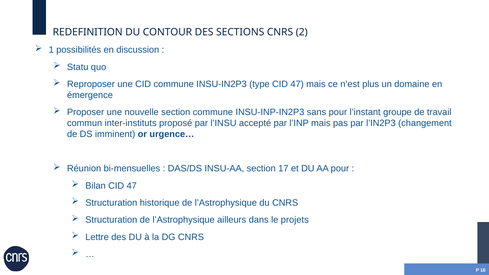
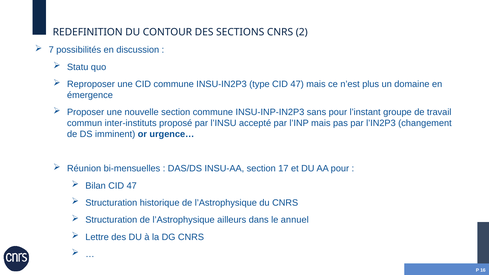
1: 1 -> 7 (51, 50)
projets: projets -> annuel (295, 220)
